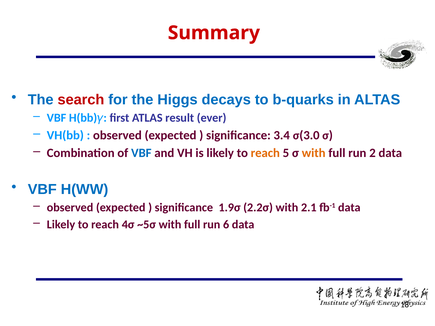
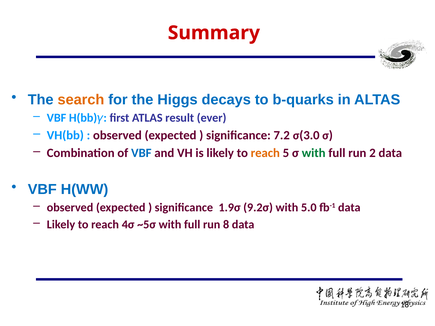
search colour: red -> orange (81, 100)
3.4: 3.4 -> 7.2 (282, 135)
with colour: orange -> green (314, 153)
2.2σ: 2.2σ -> 9.2σ (258, 208)
2.1: 2.1 -> 5.0 (309, 208)
6: 6 -> 8 (226, 225)
